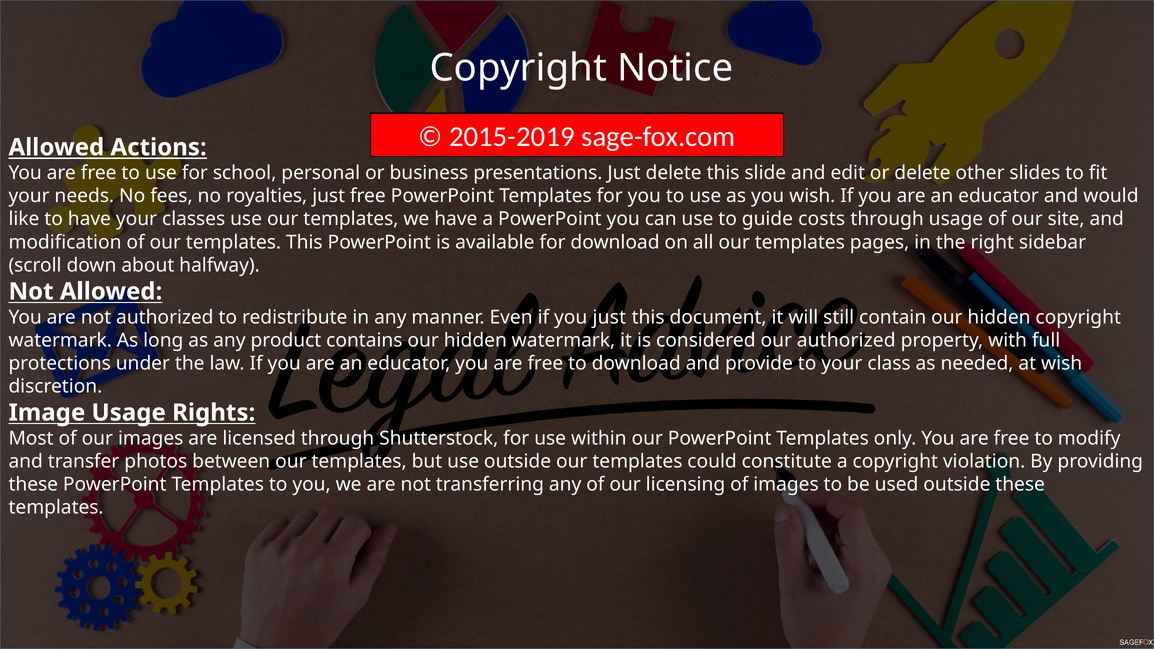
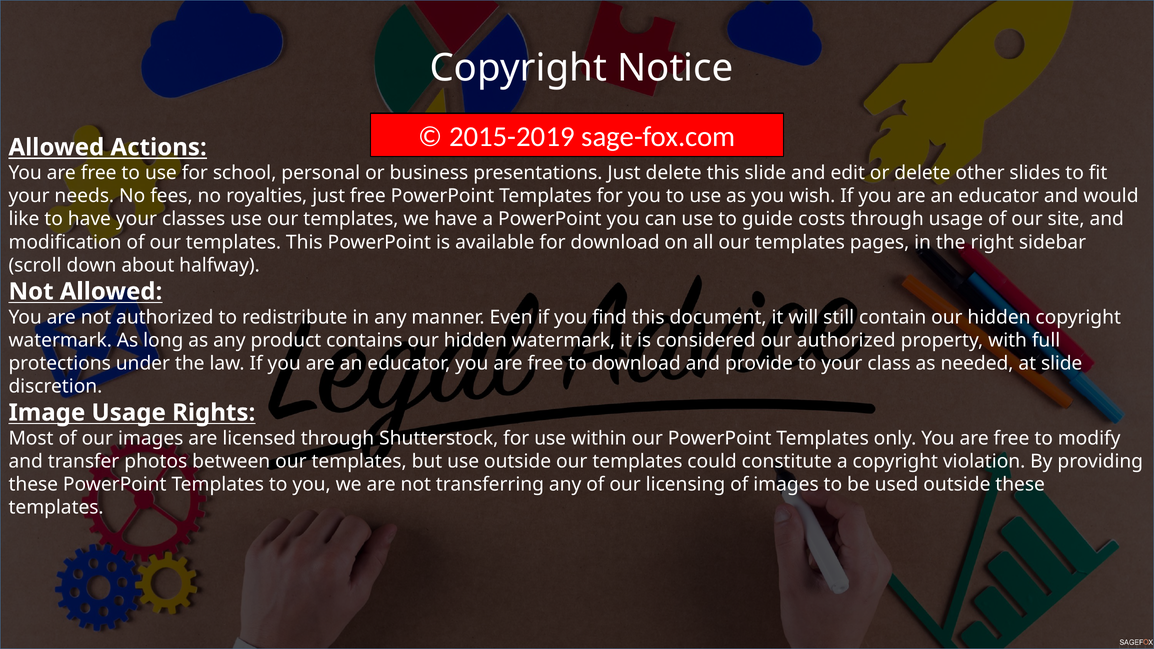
you just: just -> find (610, 317)
at wish: wish -> slide (1062, 363)
